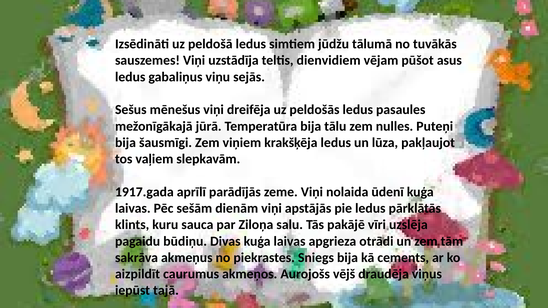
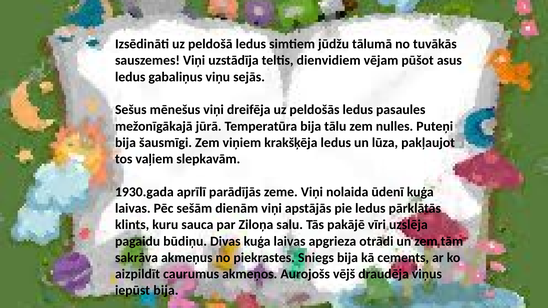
1917.gada: 1917.gada -> 1930.gada (144, 192)
iepūst tajā: tajā -> bija (166, 291)
